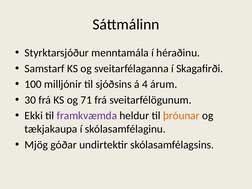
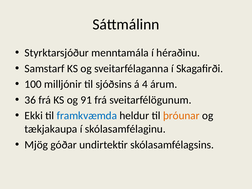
30: 30 -> 36 (30, 100)
71: 71 -> 91 (86, 100)
framkvæmda colour: purple -> blue (87, 116)
